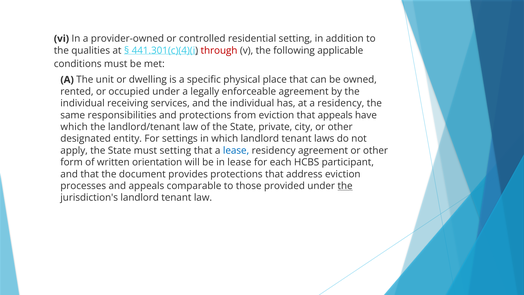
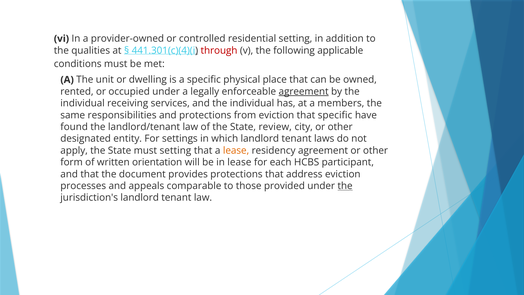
agreement underline: none -> present (304, 91)
a residency: residency -> members (341, 103)
that appeals: appeals -> specific (335, 115)
which: which -> found (74, 127)
private: private -> review (275, 127)
lease colour: blue -> orange (236, 150)
